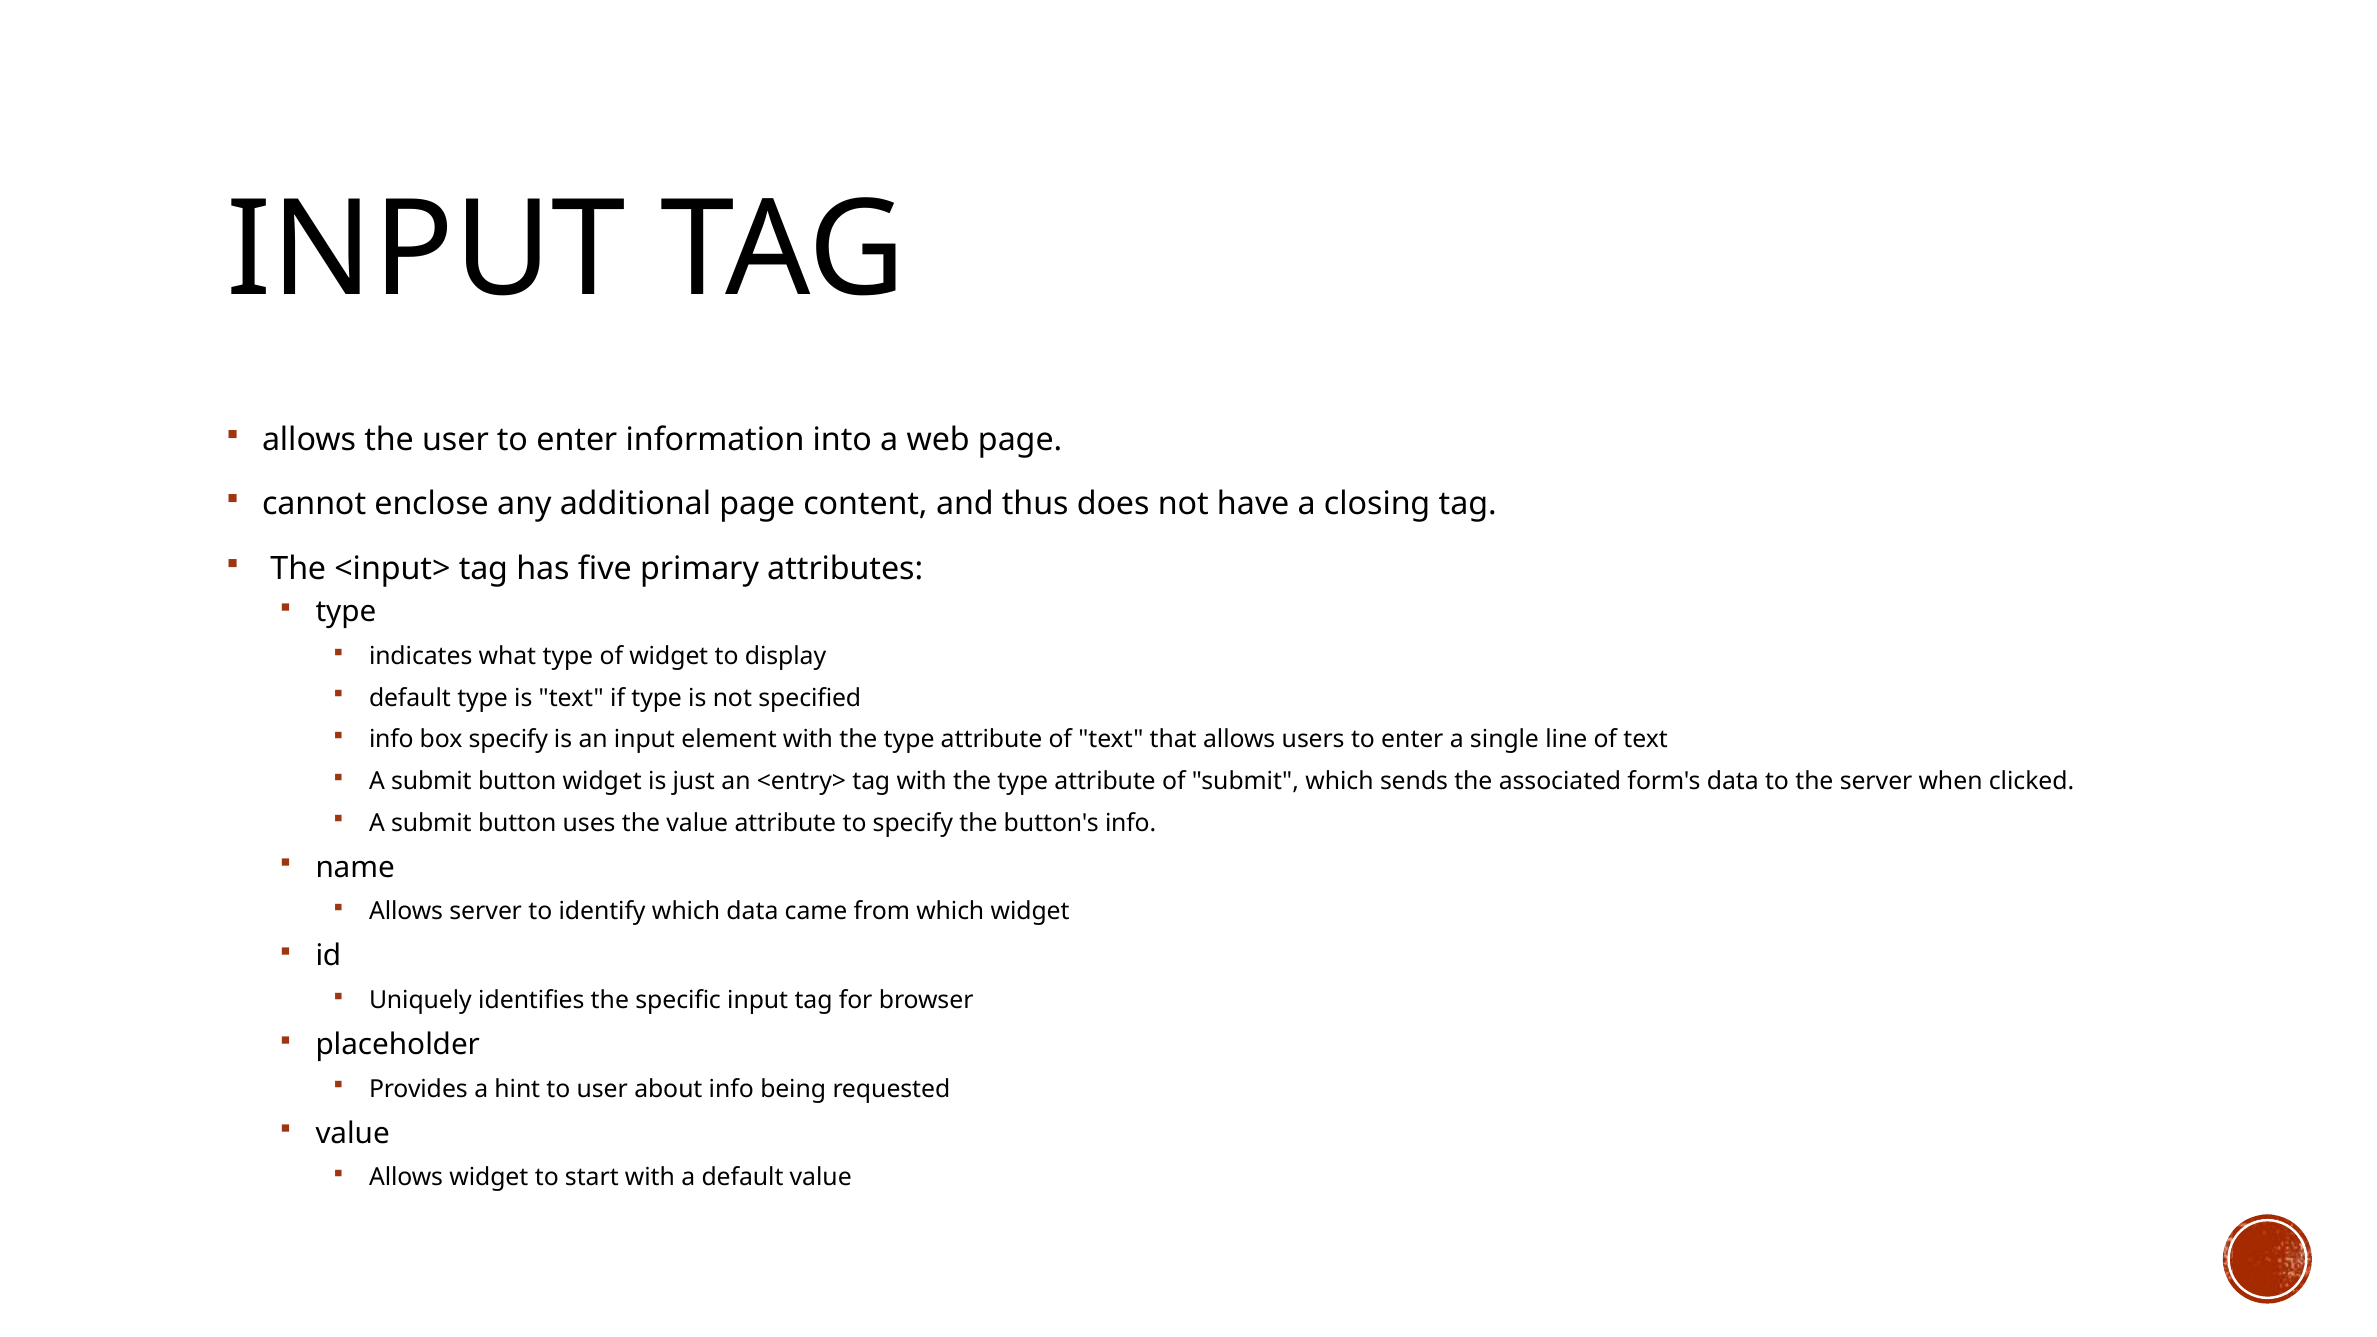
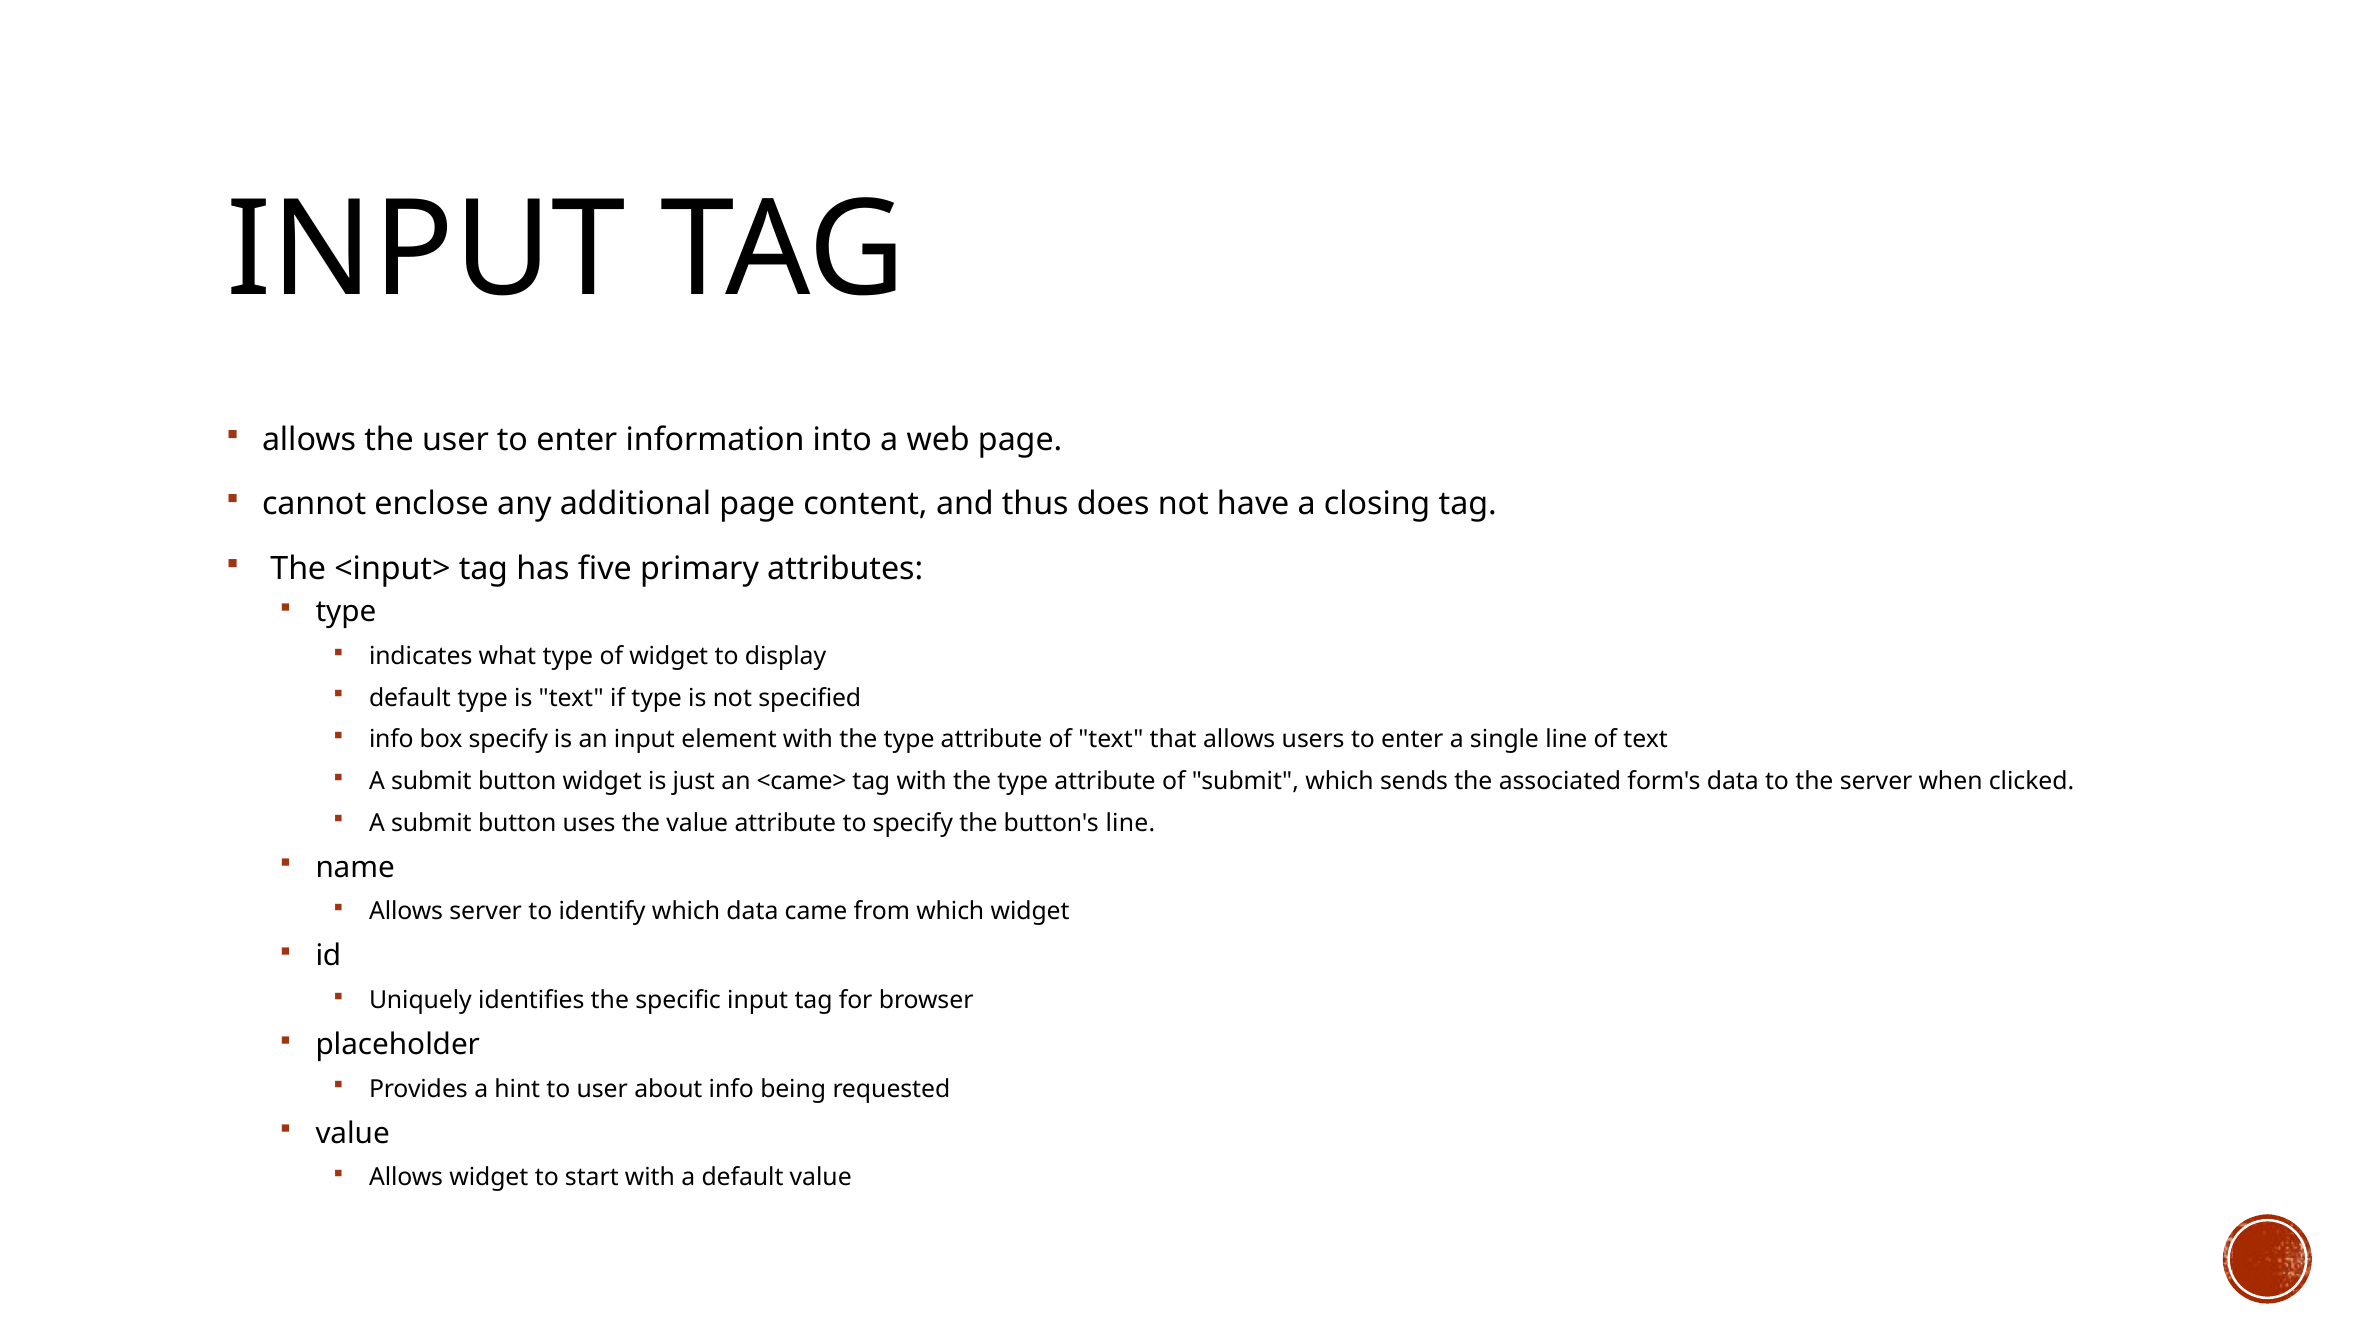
<entry>: <entry> -> <came> (802, 781)
button's info: info -> line (1130, 823)
